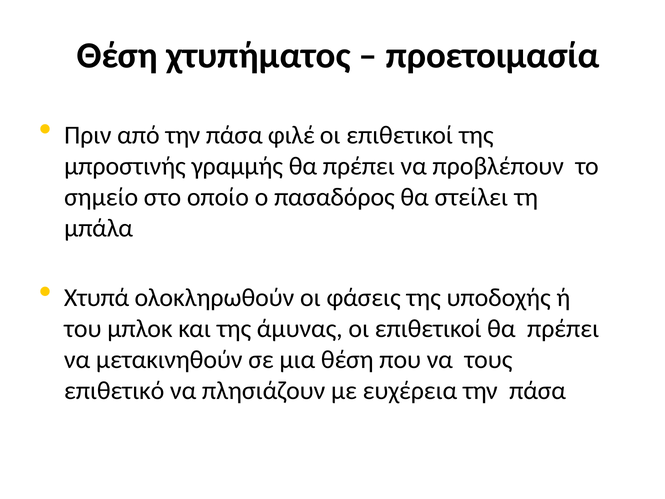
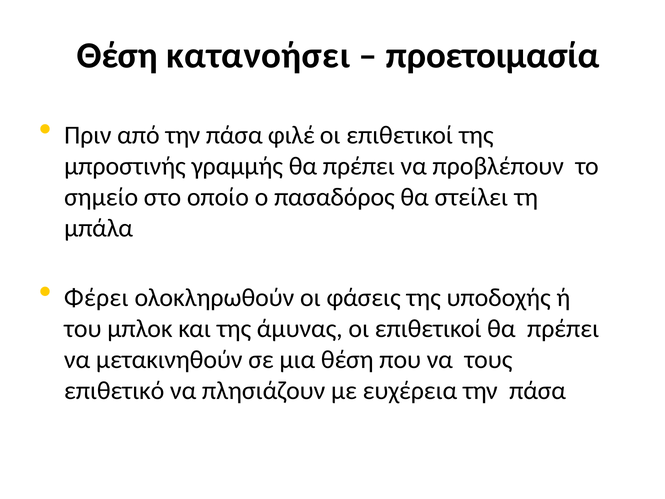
χτυπήματος: χτυπήματος -> κατανοήσει (258, 55)
Χτυπά: Χτυπά -> Φέρει (96, 297)
